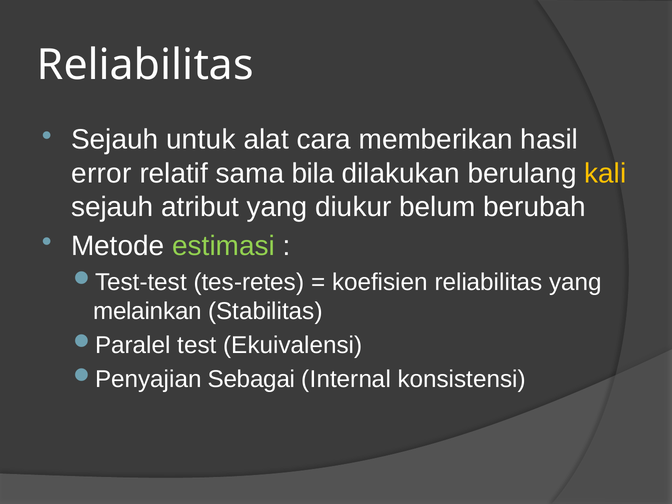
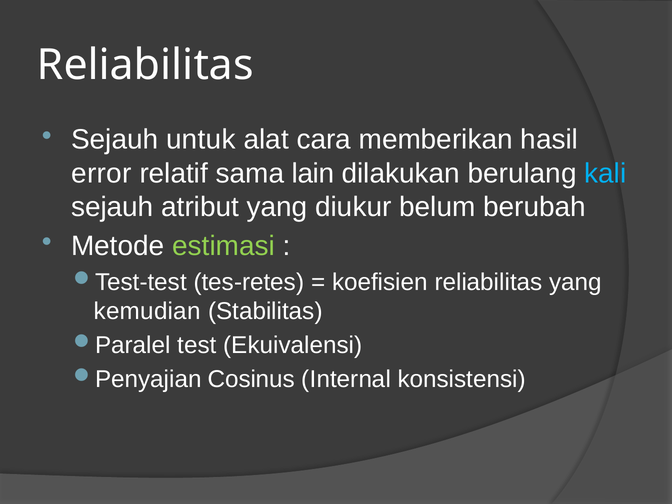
bila: bila -> lain (313, 173)
kali colour: yellow -> light blue (605, 173)
melainkan: melainkan -> kemudian (147, 311)
Sebagai: Sebagai -> Cosinus (251, 379)
